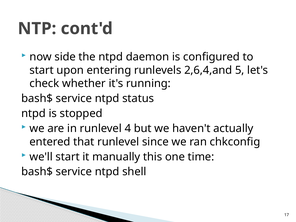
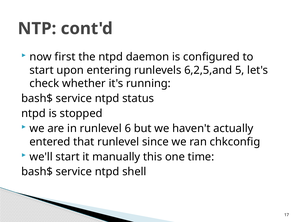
side: side -> first (65, 57)
2,6,4,and: 2,6,4,and -> 6,2,5,and (208, 70)
4: 4 -> 6 (128, 128)
